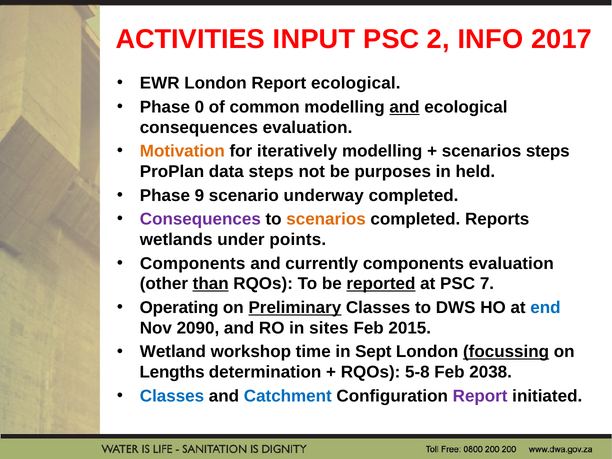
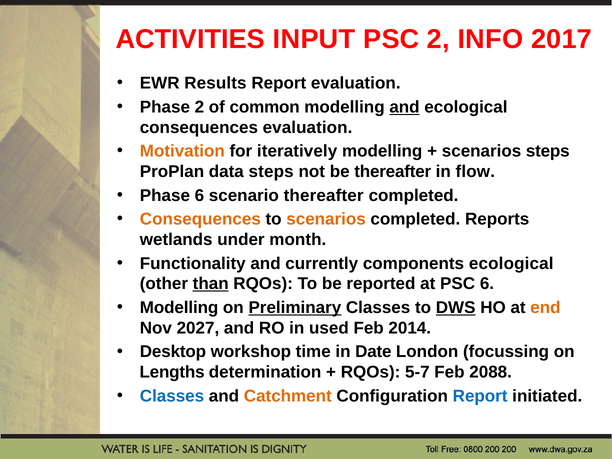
EWR London: London -> Results (215, 83)
Report ecological: ecological -> evaluation (356, 83)
Phase 0: 0 -> 2 (199, 107)
be purposes: purposes -> thereafter (393, 172)
held: held -> flow (475, 172)
Phase 9: 9 -> 6 (199, 195)
scenario underway: underway -> thereafter (324, 195)
Consequences colour: purple -> orange (200, 219)
points: points -> month (298, 240)
Components: Components -> Functionality (193, 263)
components evaluation: evaluation -> ecological (511, 263)
reported underline: present -> none (381, 284)
PSC 7: 7 -> 6 (487, 284)
Operating: Operating -> Modelling (179, 308)
DWS underline: none -> present (456, 308)
end colour: blue -> orange (545, 308)
2090: 2090 -> 2027 (198, 328)
sites: sites -> used (329, 328)
2015: 2015 -> 2014 (410, 328)
Wetland: Wetland -> Desktop (173, 352)
Sept: Sept -> Date (373, 352)
focussing underline: present -> none (506, 352)
5-8: 5-8 -> 5-7 (417, 372)
2038: 2038 -> 2088 (491, 372)
Catchment colour: blue -> orange (288, 396)
Report colour: purple -> blue (480, 396)
